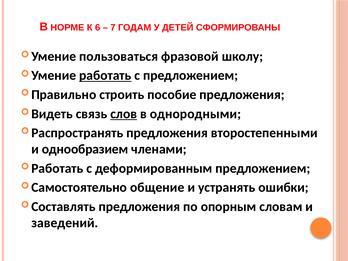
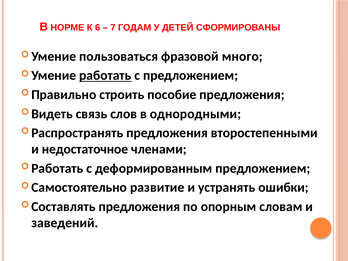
школу: школу -> много (242, 56)
слов underline: present -> none (124, 114)
однообразием: однообразием -> недостаточное (85, 149)
общение: общение -> развитие (157, 187)
